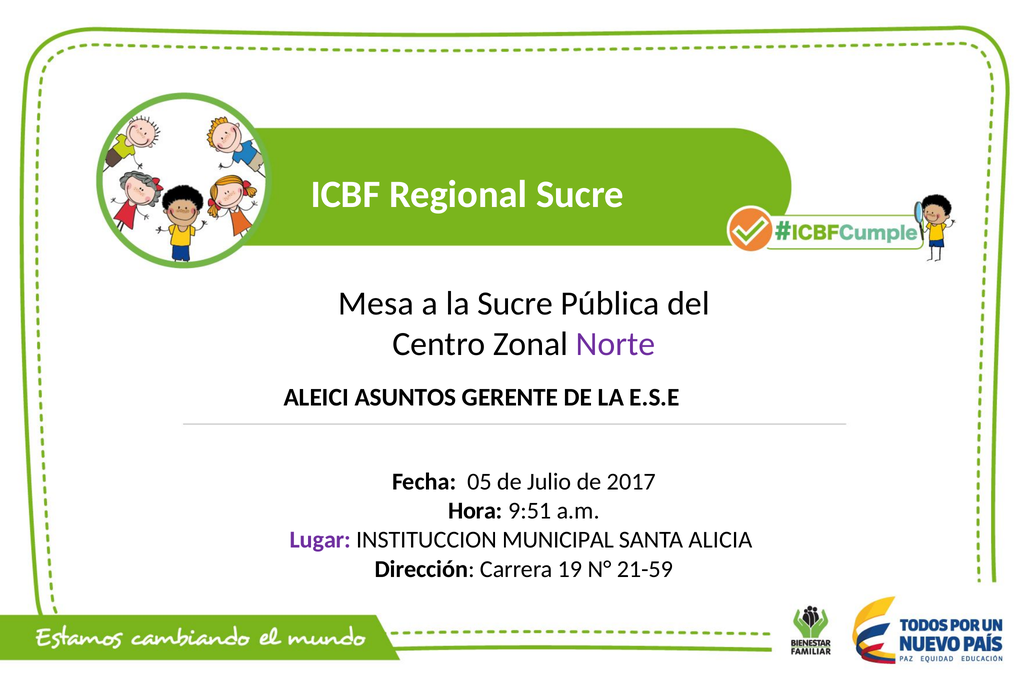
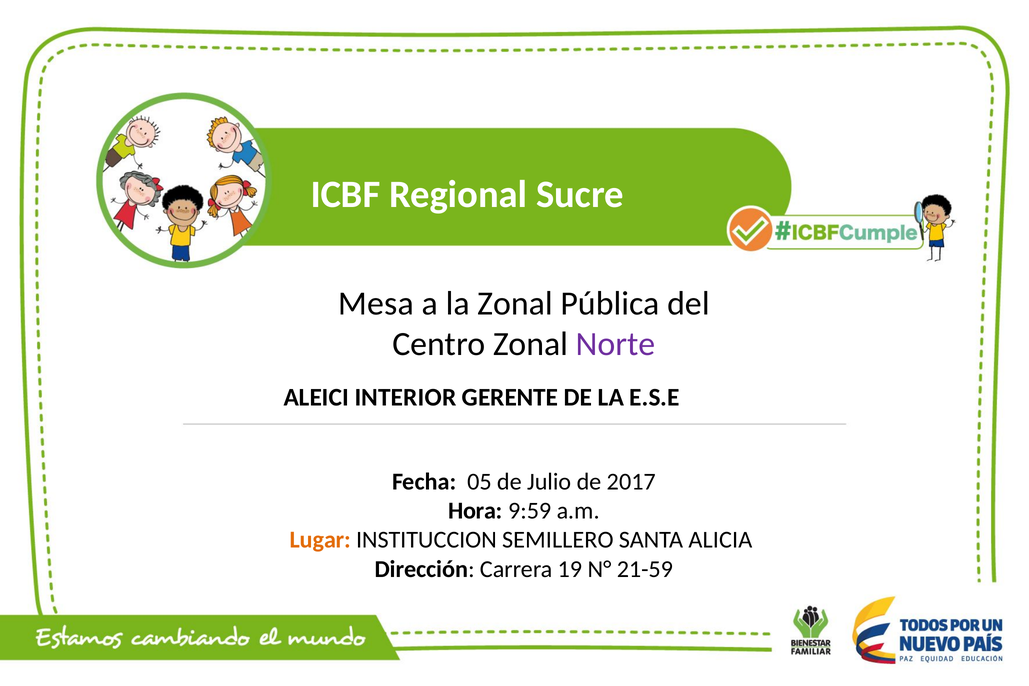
la Sucre: Sucre -> Zonal (515, 303)
ASUNTOS: ASUNTOS -> INTERIOR (405, 397)
9:51: 9:51 -> 9:59 (530, 511)
Lugar colour: purple -> orange (320, 540)
MUNICIPAL: MUNICIPAL -> SEMILLERO (558, 540)
